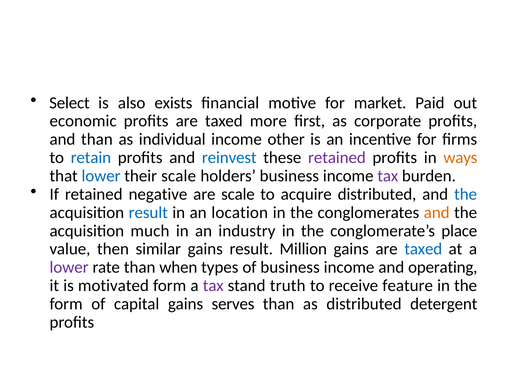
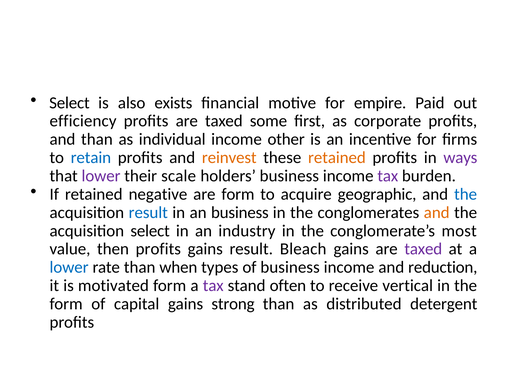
market: market -> empire (380, 103)
economic: economic -> efficiency (83, 121)
more: more -> some (268, 121)
reinvest colour: blue -> orange (229, 158)
retained colour: purple -> orange (337, 158)
ways colour: orange -> purple (460, 158)
lower colour: blue -> purple (101, 176)
are scale: scale -> form (238, 194)
acquire distributed: distributed -> geographic (377, 194)
an location: location -> business (240, 212)
acquisition much: much -> select (150, 231)
place: place -> most (459, 231)
then similar: similar -> profits (158, 249)
Million: Million -> Bleach (303, 249)
taxed colour: blue -> purple (423, 249)
lower colour: purple -> blue (69, 267)
operating: operating -> reduction (443, 267)
truth: truth -> often (288, 286)
feature: feature -> vertical (408, 286)
serves: serves -> strong (233, 304)
